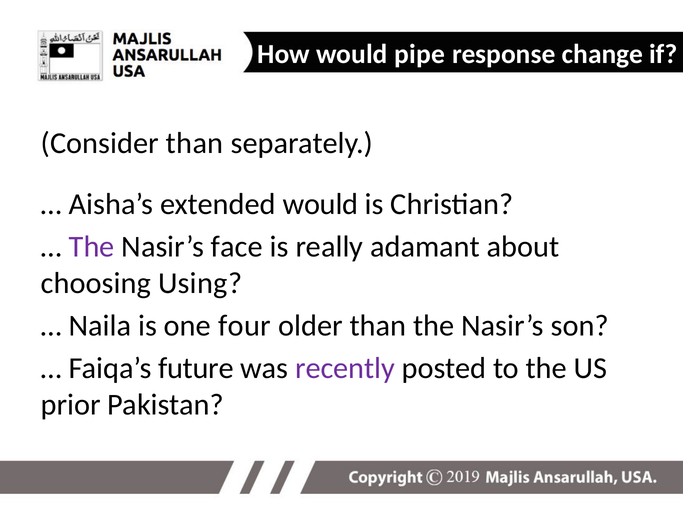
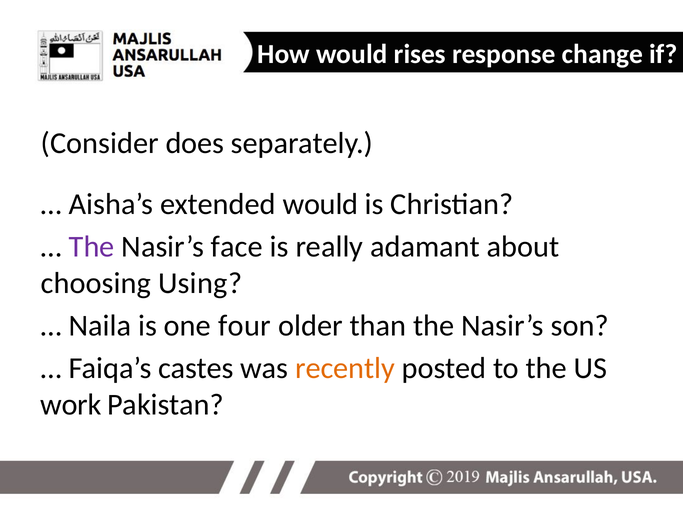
pipe: pipe -> rises (420, 54)
Consider than: than -> does (195, 143)
future: future -> castes (196, 369)
recently colour: purple -> orange (345, 369)
prior: prior -> work (71, 405)
